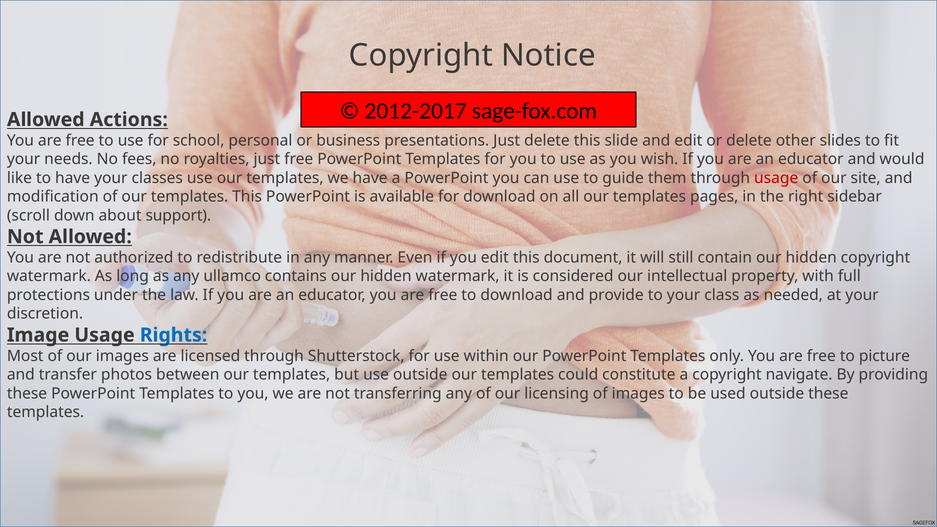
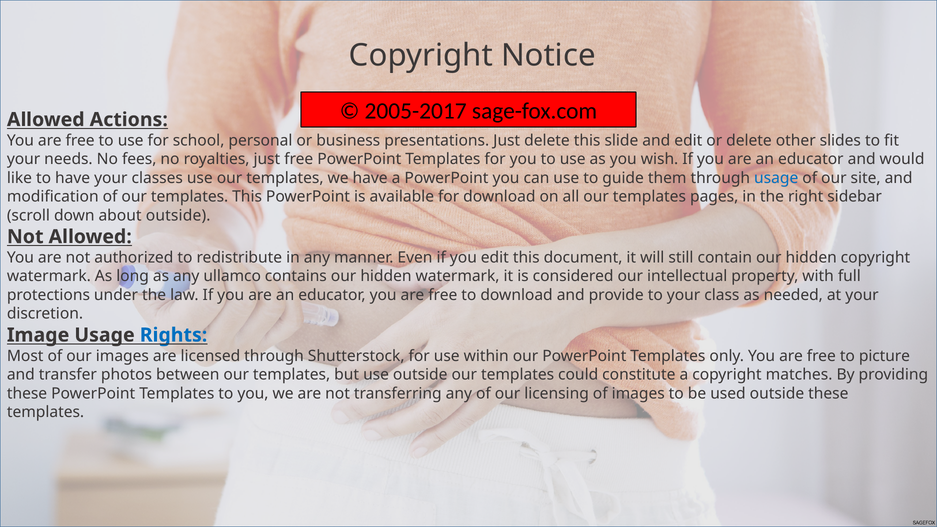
2012-2017: 2012-2017 -> 2005-2017 (416, 111)
usage colour: red -> blue (776, 178)
about support: support -> outside (178, 215)
navigate: navigate -> matches (799, 375)
